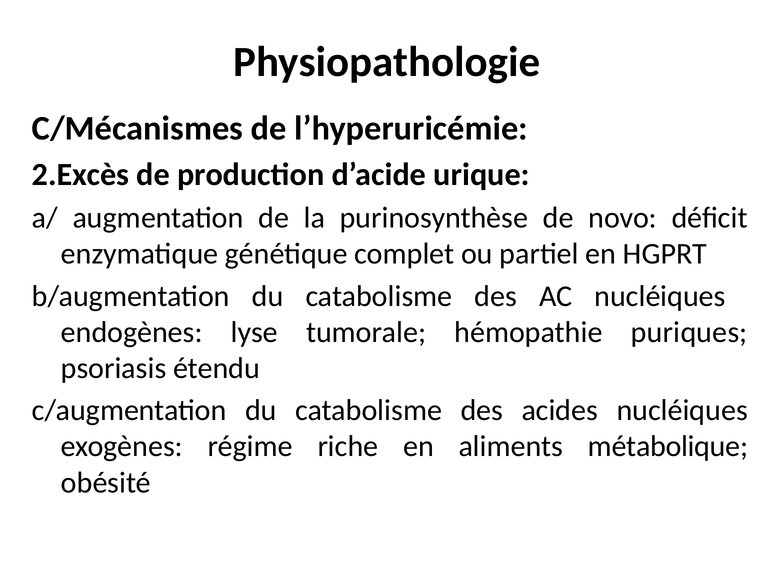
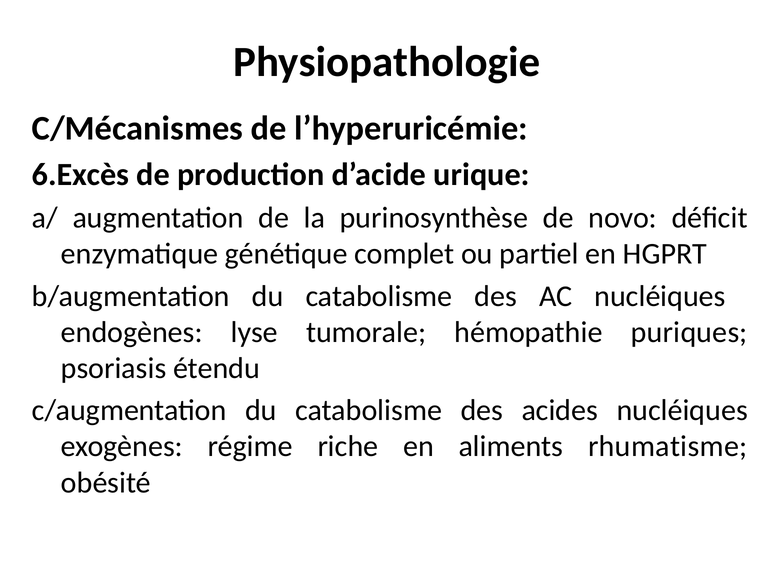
2.Excès: 2.Excès -> 6.Excès (81, 175)
métabolique: métabolique -> rhumatisme (668, 446)
